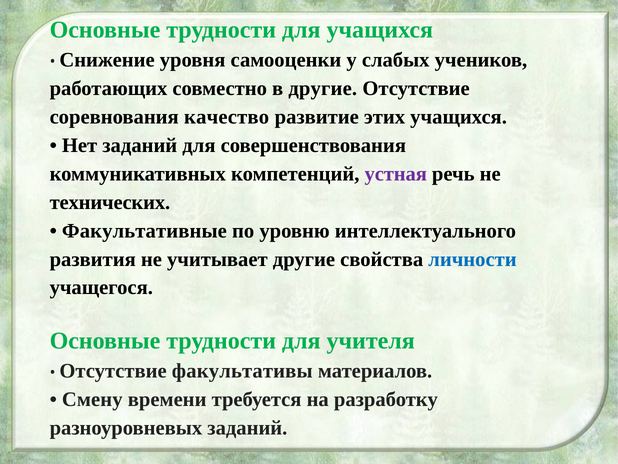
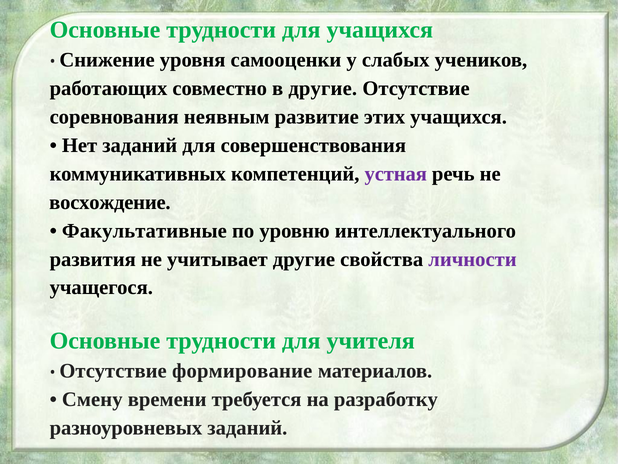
качество: качество -> неявным (227, 117)
технических: технических -> восхождение (110, 202)
личности colour: blue -> purple (472, 259)
факультативы: факультативы -> формирование (242, 371)
